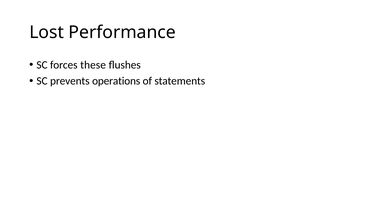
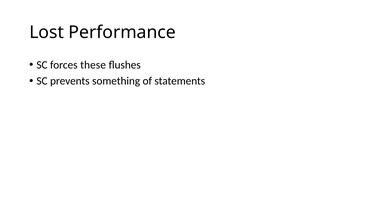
operations: operations -> something (116, 81)
